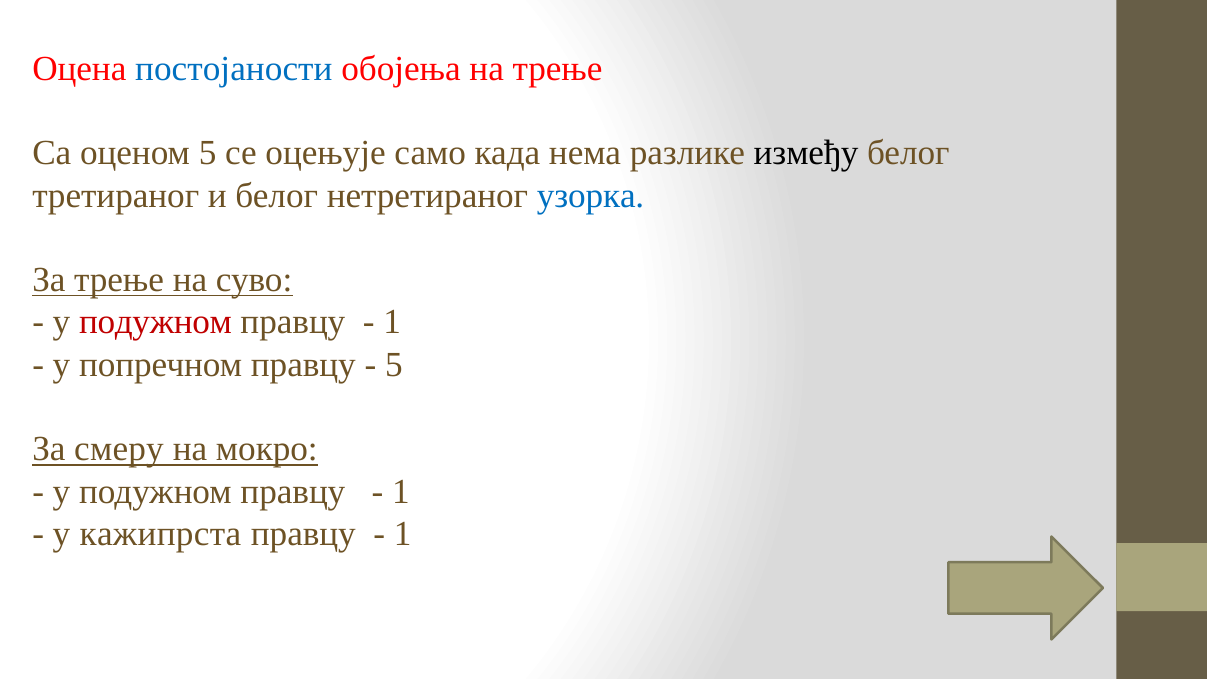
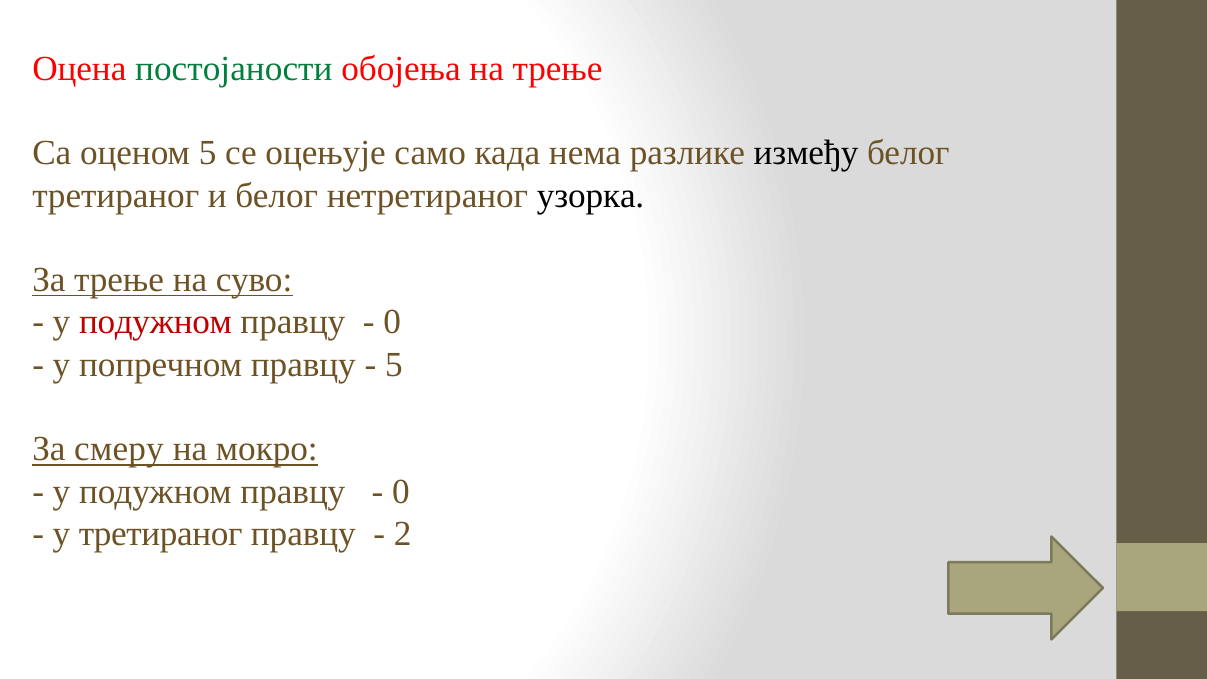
постојаности colour: blue -> green (234, 69)
узорка colour: blue -> black (591, 195)
1: 1 -> 0 (392, 322)
1: 1 -> 0 (401, 491)
у кажипрста: кажипрста -> третираног (161, 534)
1: 1 -> 2 (403, 534)
